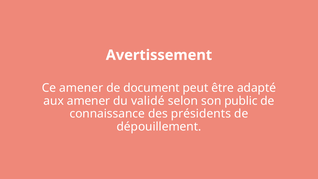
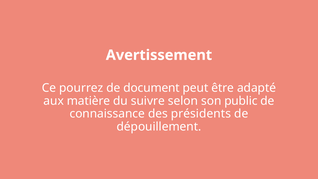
Ce amener: amener -> pourrez (81, 88)
aux amener: amener -> matière (88, 101)
validé: validé -> suivre (148, 101)
